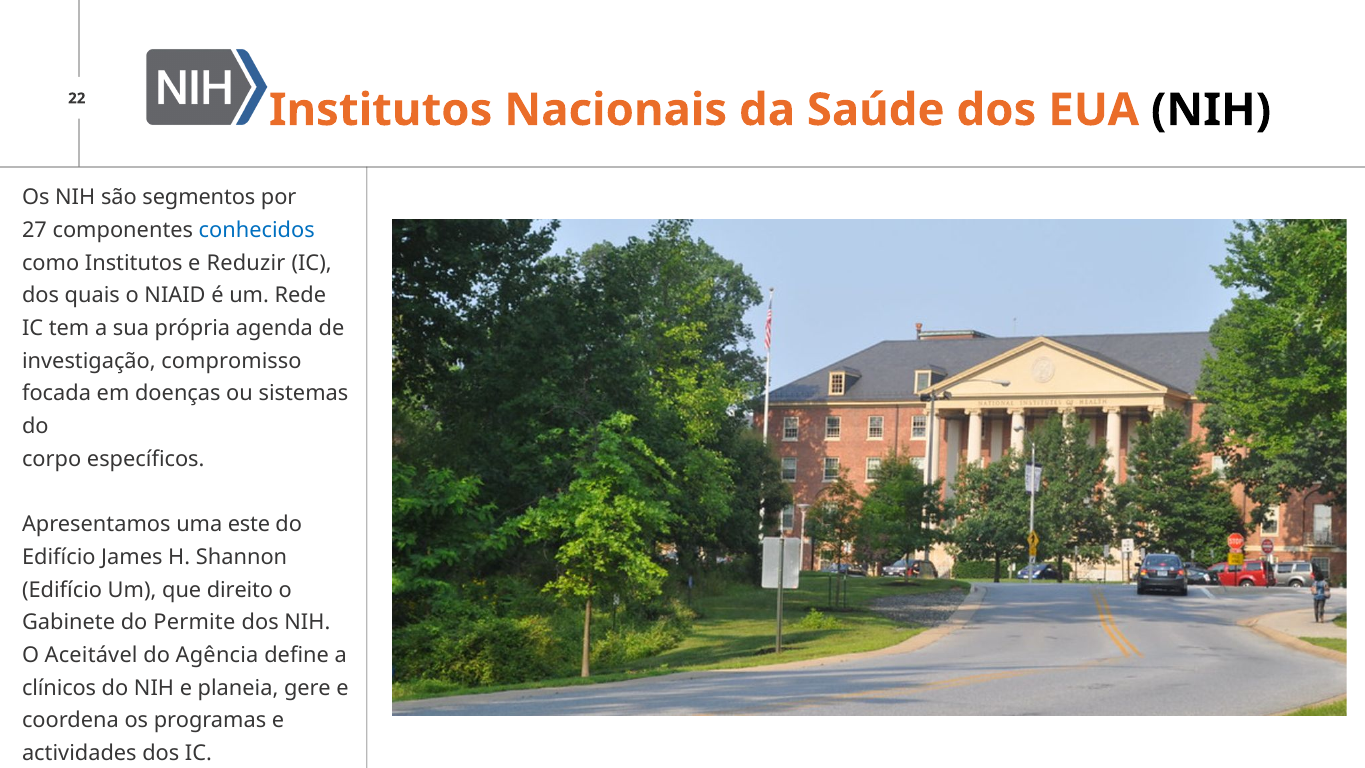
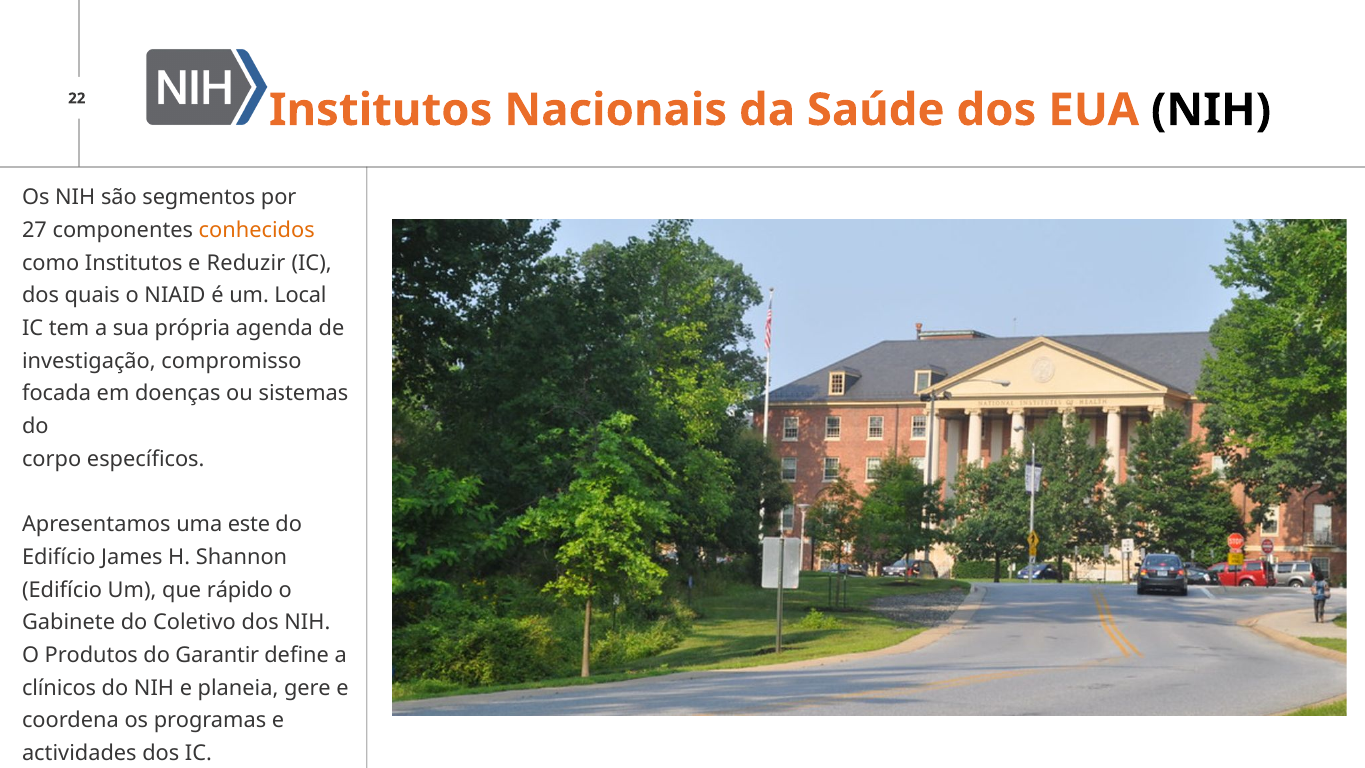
conhecidos colour: blue -> orange (257, 230)
Rede: Rede -> Local (301, 296)
direito: direito -> rápido (240, 590)
Permite: Permite -> Coletivo (194, 623)
Aceitável: Aceitável -> Produtos (91, 655)
Agência: Agência -> Garantir (217, 655)
